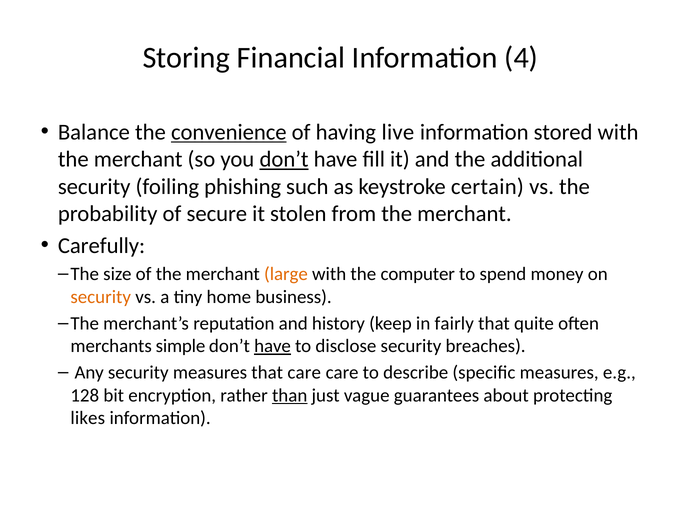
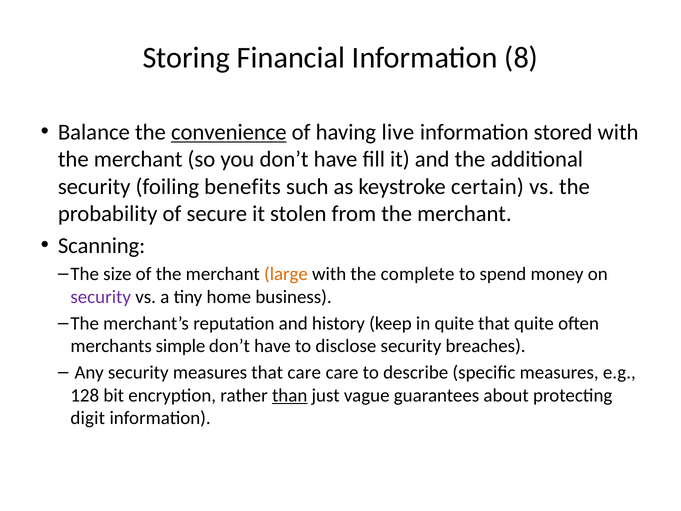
4: 4 -> 8 (521, 58)
don’t underline: present -> none (284, 159)
phishing: phishing -> benefits (243, 187)
Carefully: Carefully -> Scanning (102, 246)
computer: computer -> complete (418, 274)
security colour: orange -> purple (101, 297)
in fairly: fairly -> quite (454, 323)
have underline: present -> none (273, 346)
likes: likes -> digit (88, 418)
